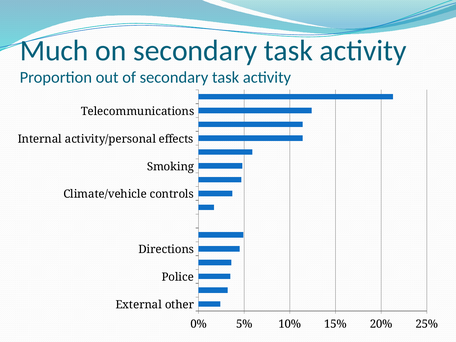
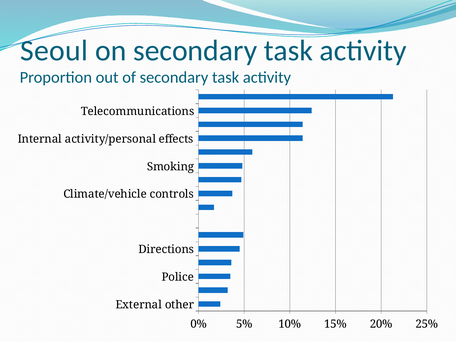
Much: Much -> Seoul (54, 51)
